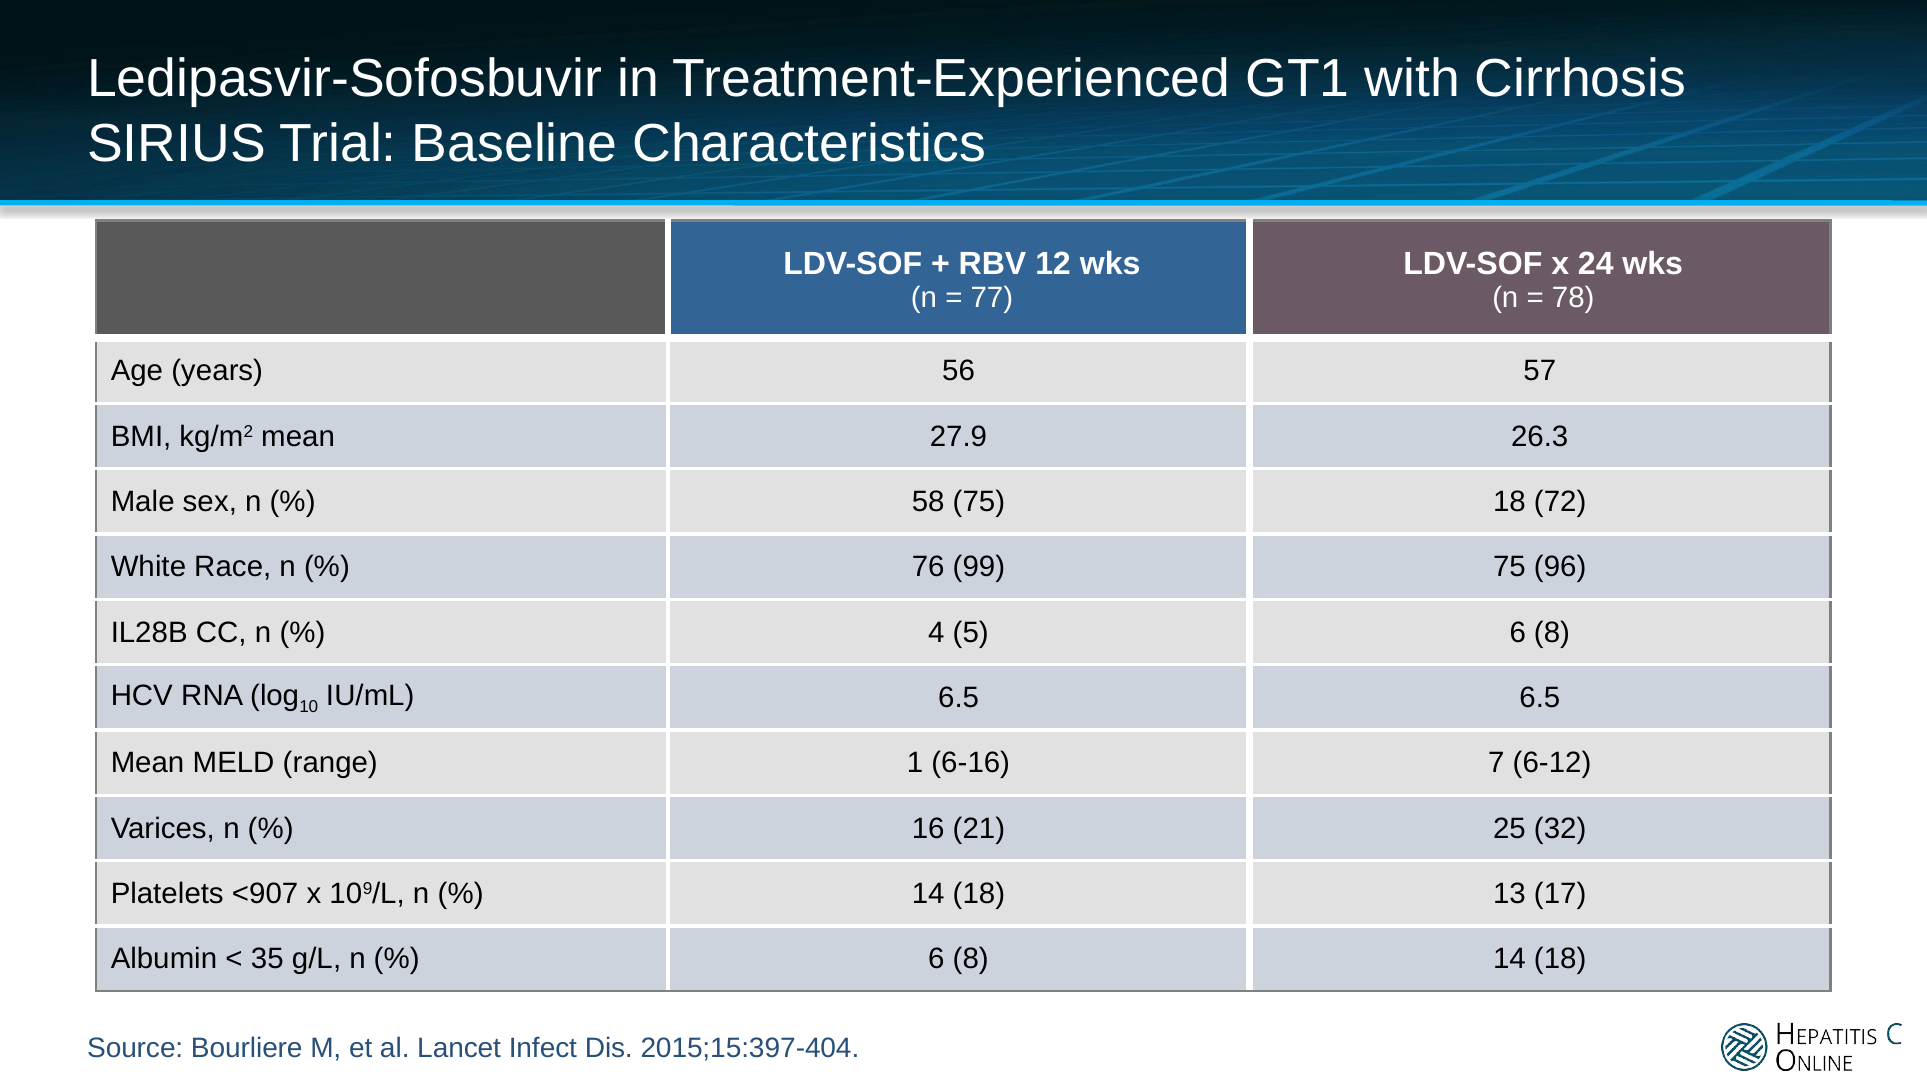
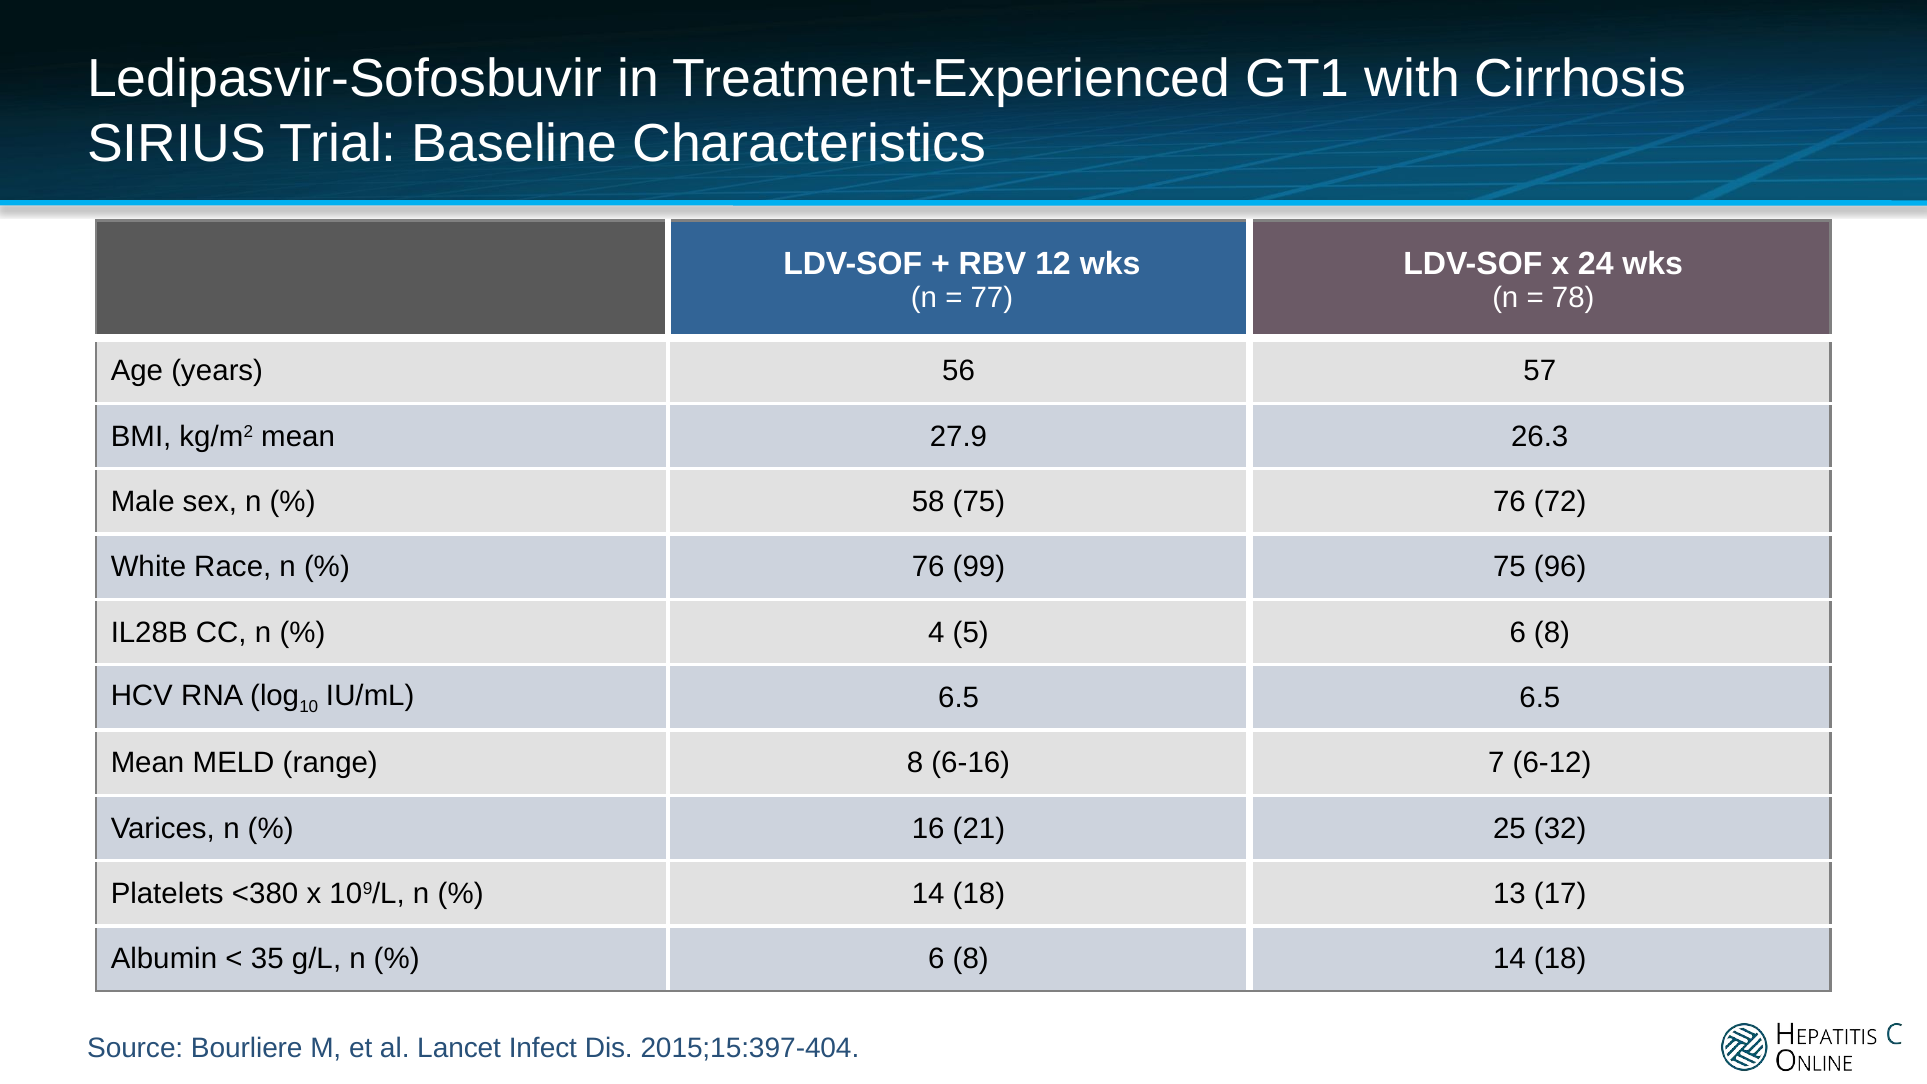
75 18: 18 -> 76 (1509, 502)
range 1: 1 -> 8 (915, 763)
<907: <907 -> <380 (265, 894)
